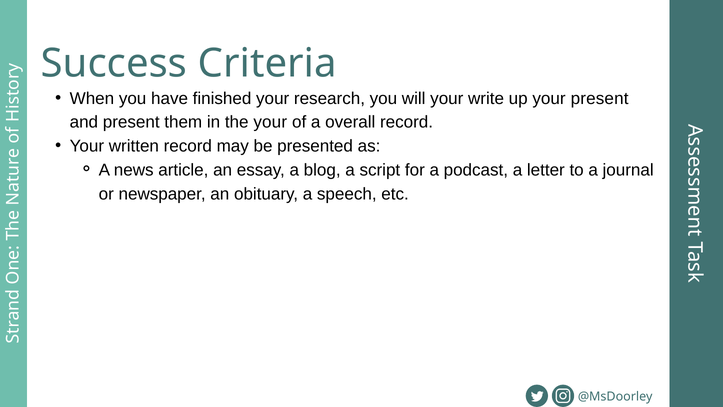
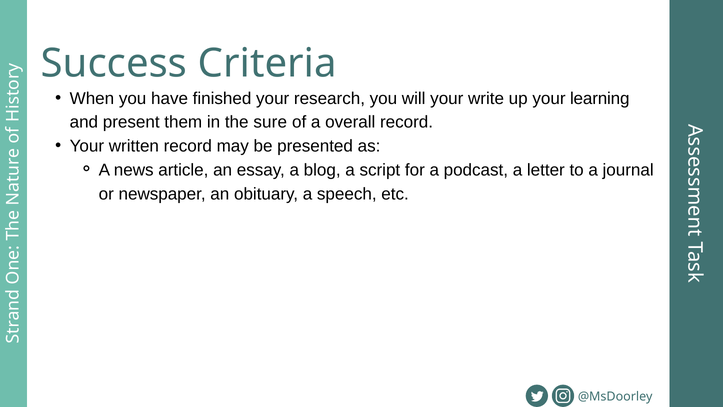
your present: present -> learning (600, 98)
the your: your -> sure (270, 122)
